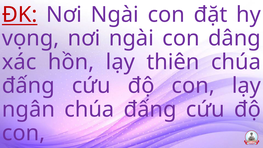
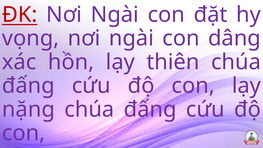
ngân: ngân -> nặng (28, 109)
